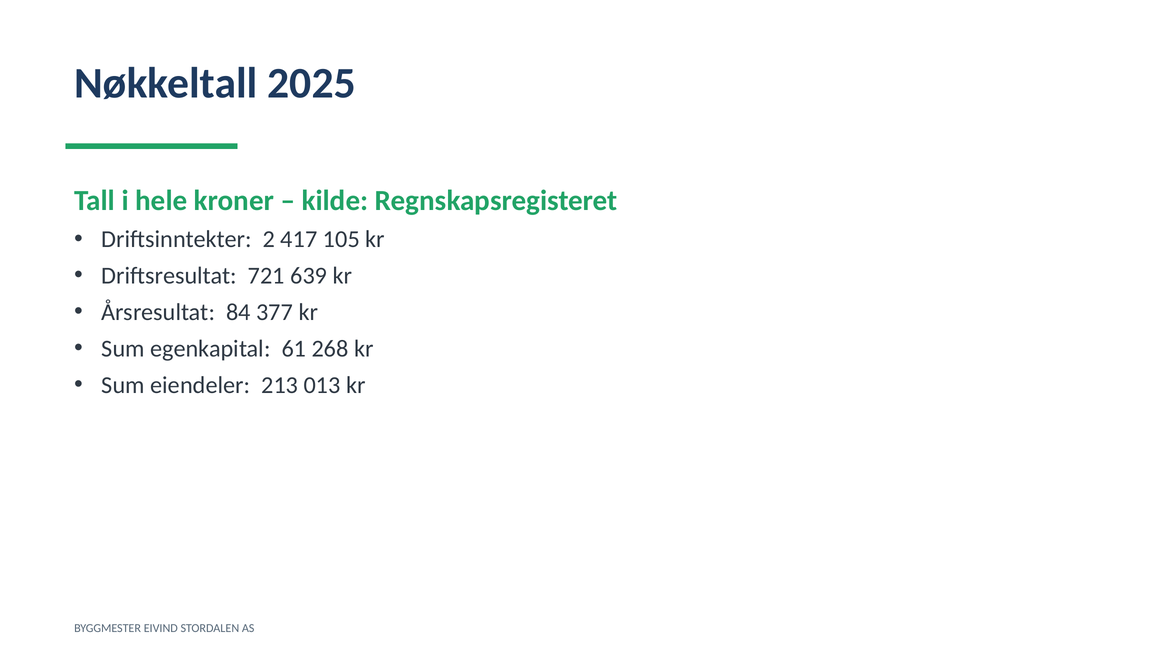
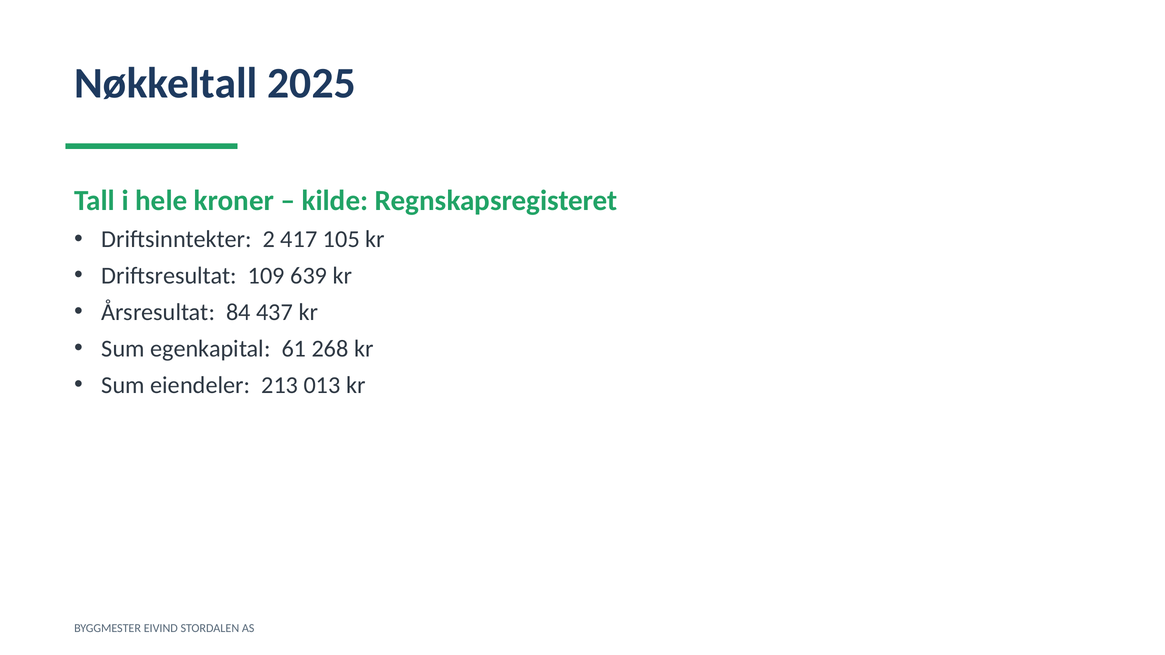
721: 721 -> 109 (266, 276)
377: 377 -> 437 (275, 312)
